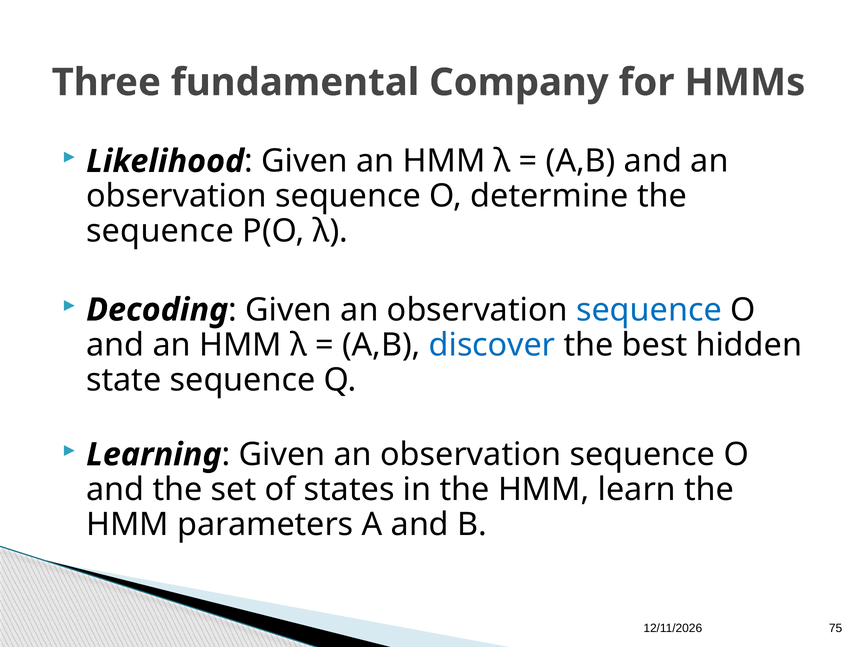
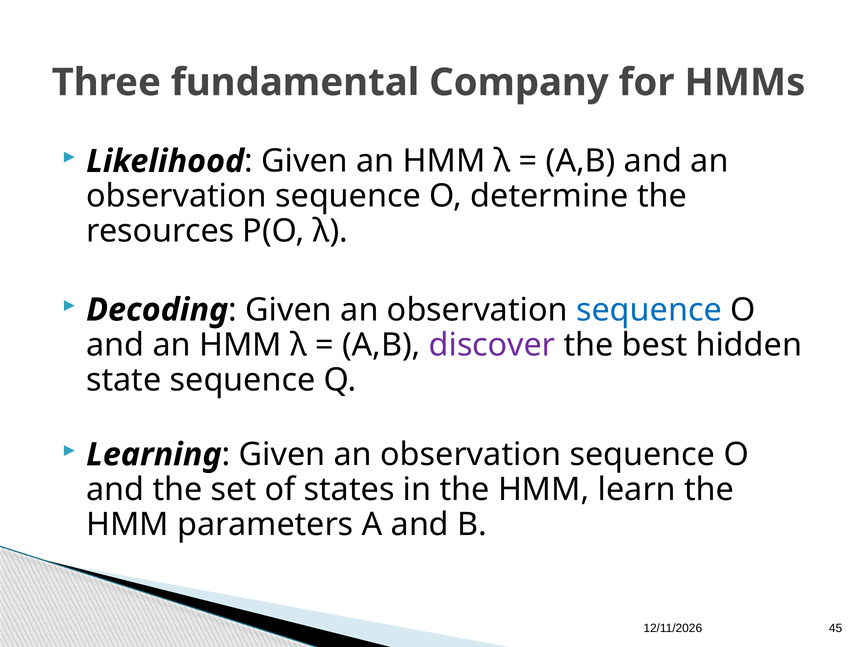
sequence: sequence -> resources (160, 231)
discover colour: blue -> purple (492, 345)
75: 75 -> 45 (836, 629)
